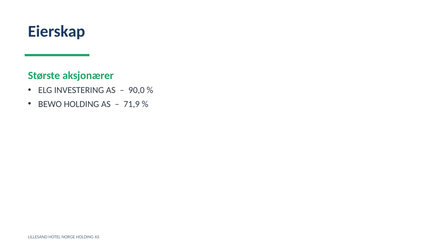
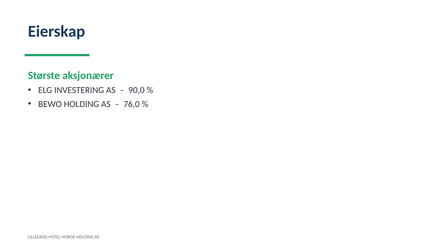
71,9: 71,9 -> 76,0 (132, 104)
